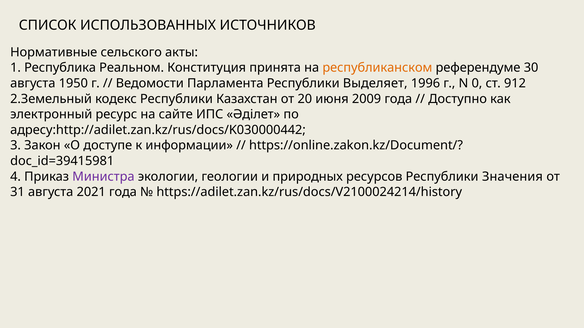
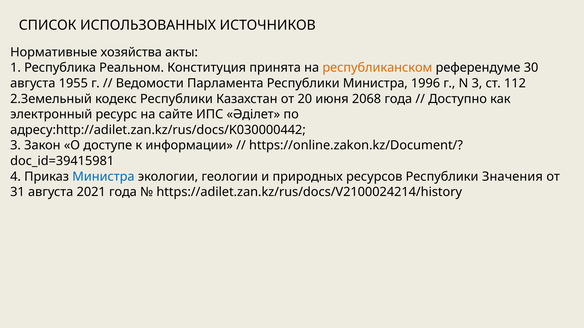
сельского: сельского -> хозяйства (131, 52)
1950: 1950 -> 1955 (73, 83)
Республики Выделяет: Выделяет -> Министра (375, 83)
N 0: 0 -> 3 (477, 83)
912: 912 -> 112 (515, 83)
2009: 2009 -> 2068 (367, 99)
Министра colour: purple -> blue (103, 177)
